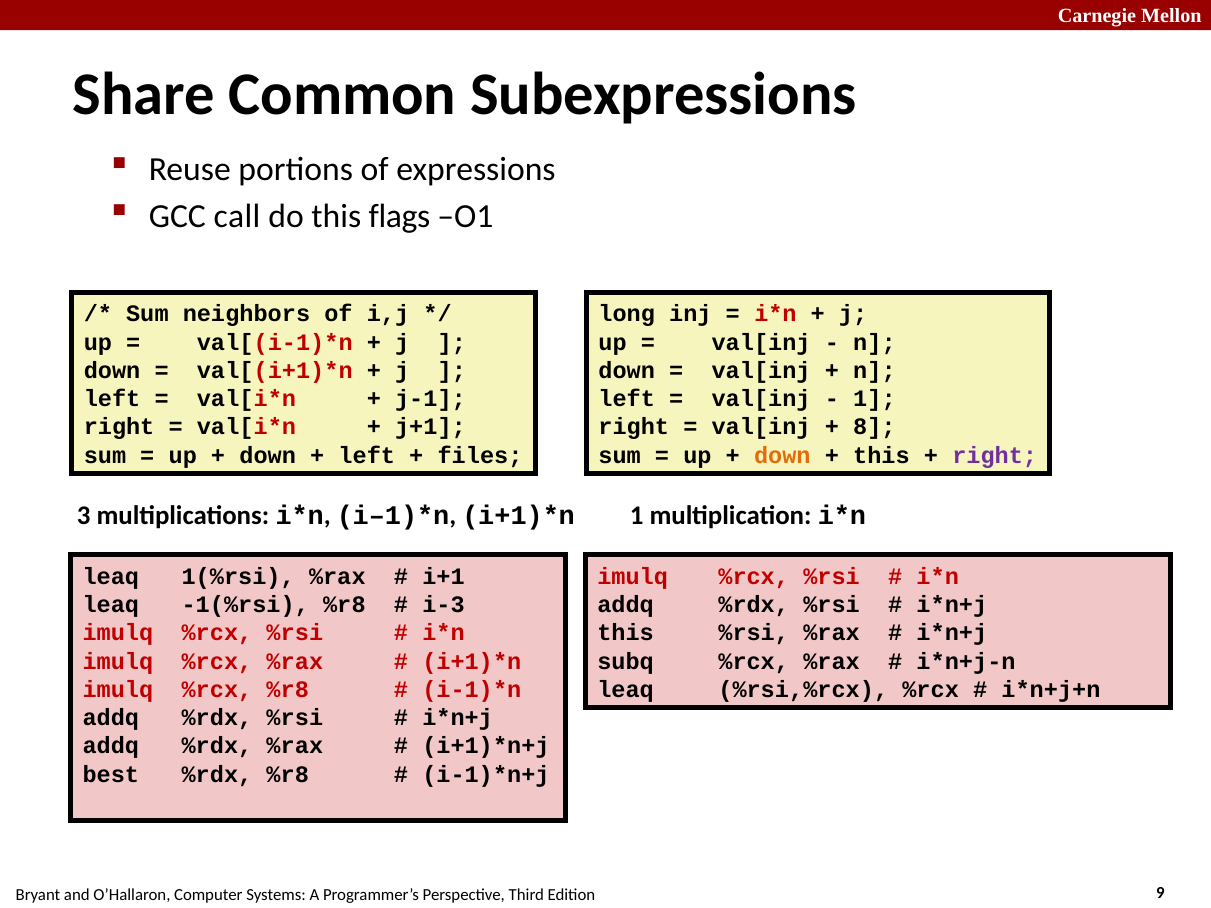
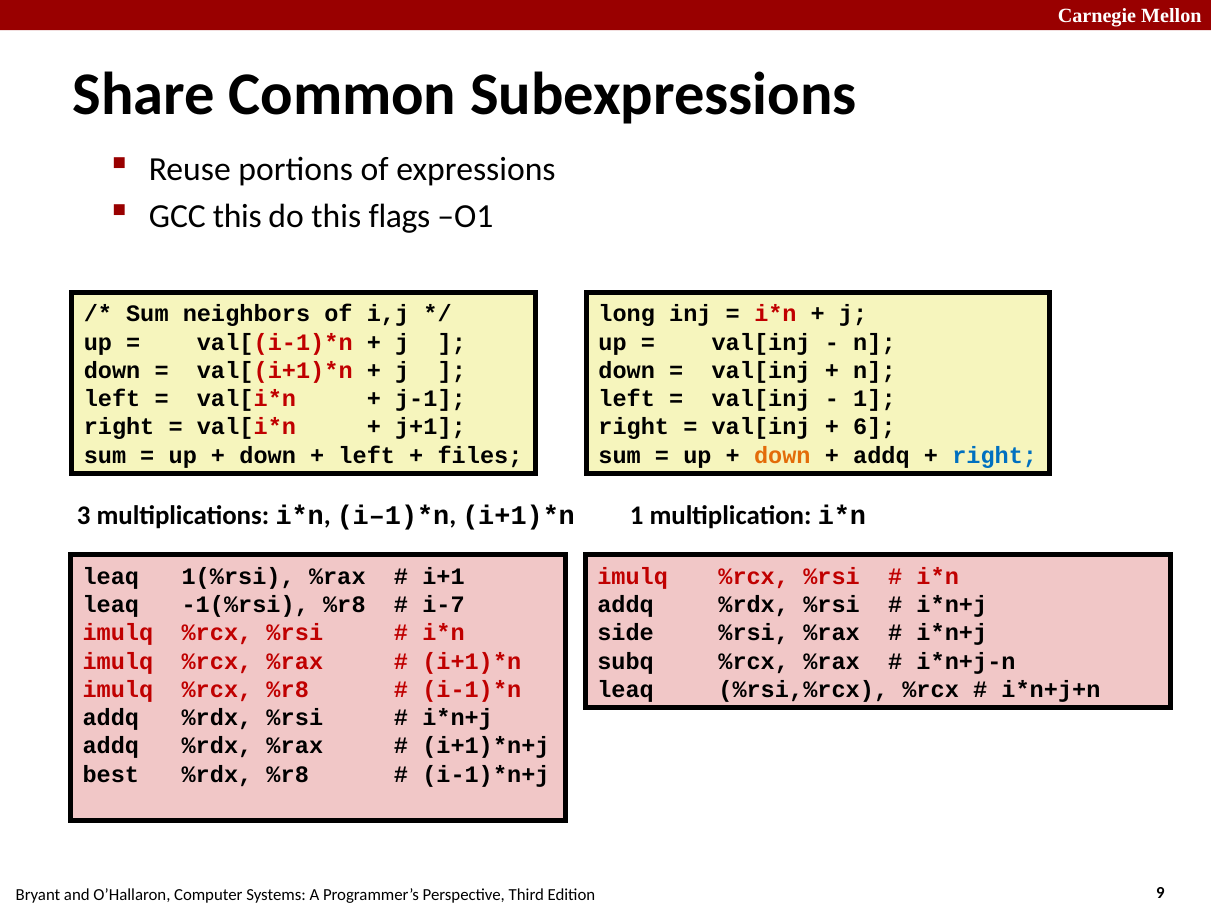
GCC call: call -> this (237, 217)
8: 8 -> 6 (874, 427)
this: this -> addq (881, 456)
right colour: purple -> blue (995, 456)
i-3: i-3 -> i-7 (443, 605)
this: this -> side (626, 633)
